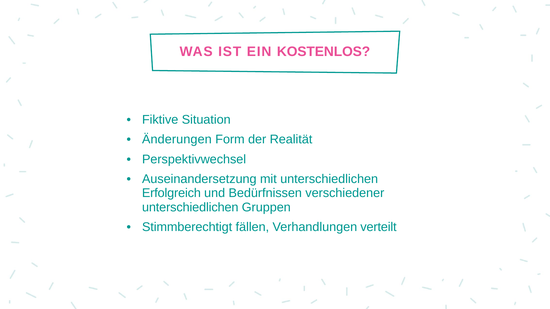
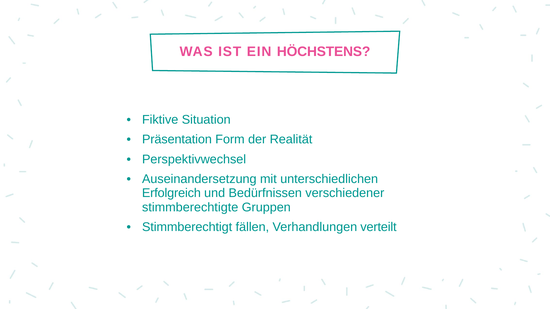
KOSTENLOS: KOSTENLOS -> HÖCHSTENS (324, 52)
Änderungen: Änderungen -> Präsentation (177, 140)
unterschiedlichen: unterschiedlichen -> stimmberechtigte (190, 207)
